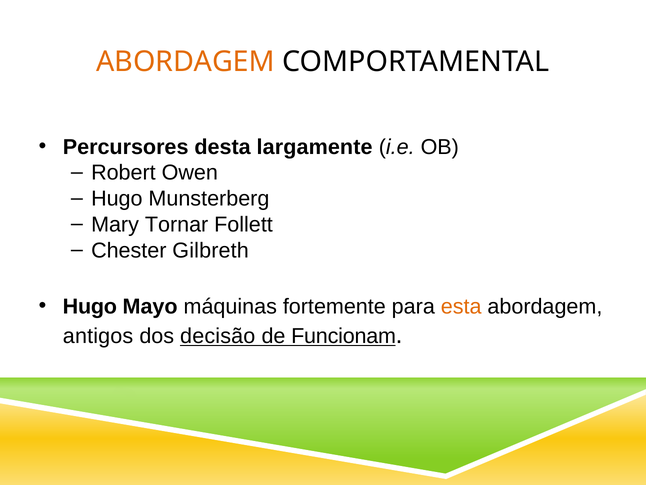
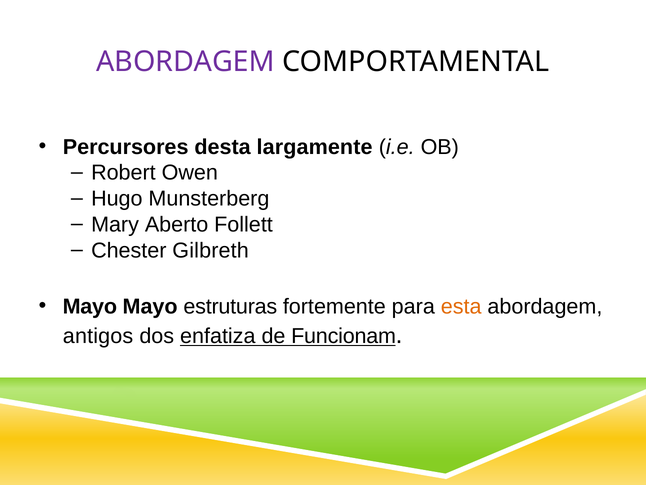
ABORDAGEM colour: orange -> purple (186, 62)
Tornar: Tornar -> Aberto (177, 224)
Hugo: Hugo -> Mayo (90, 306)
máquinas: máquinas -> estruturas (230, 306)
decisão: decisão -> enfatiza (218, 336)
